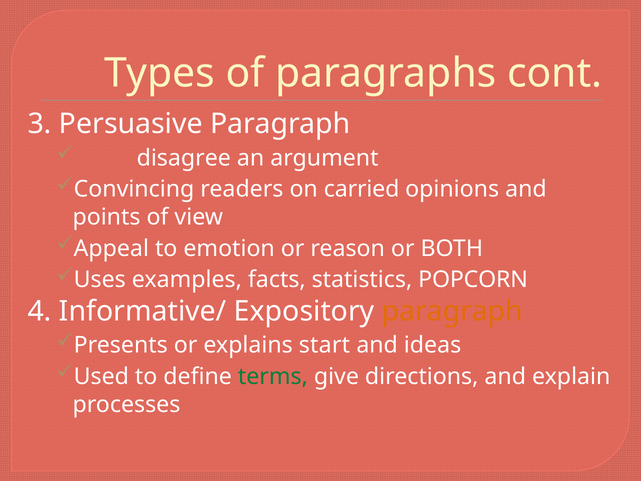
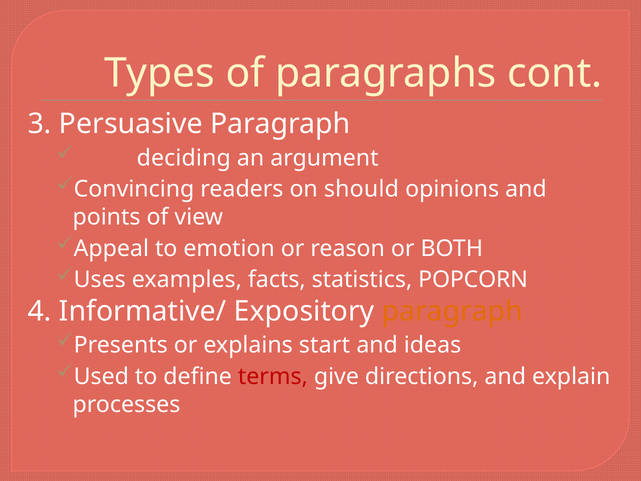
disagree: disagree -> deciding (184, 158)
carried: carried -> should (361, 189)
terms colour: green -> red (273, 376)
